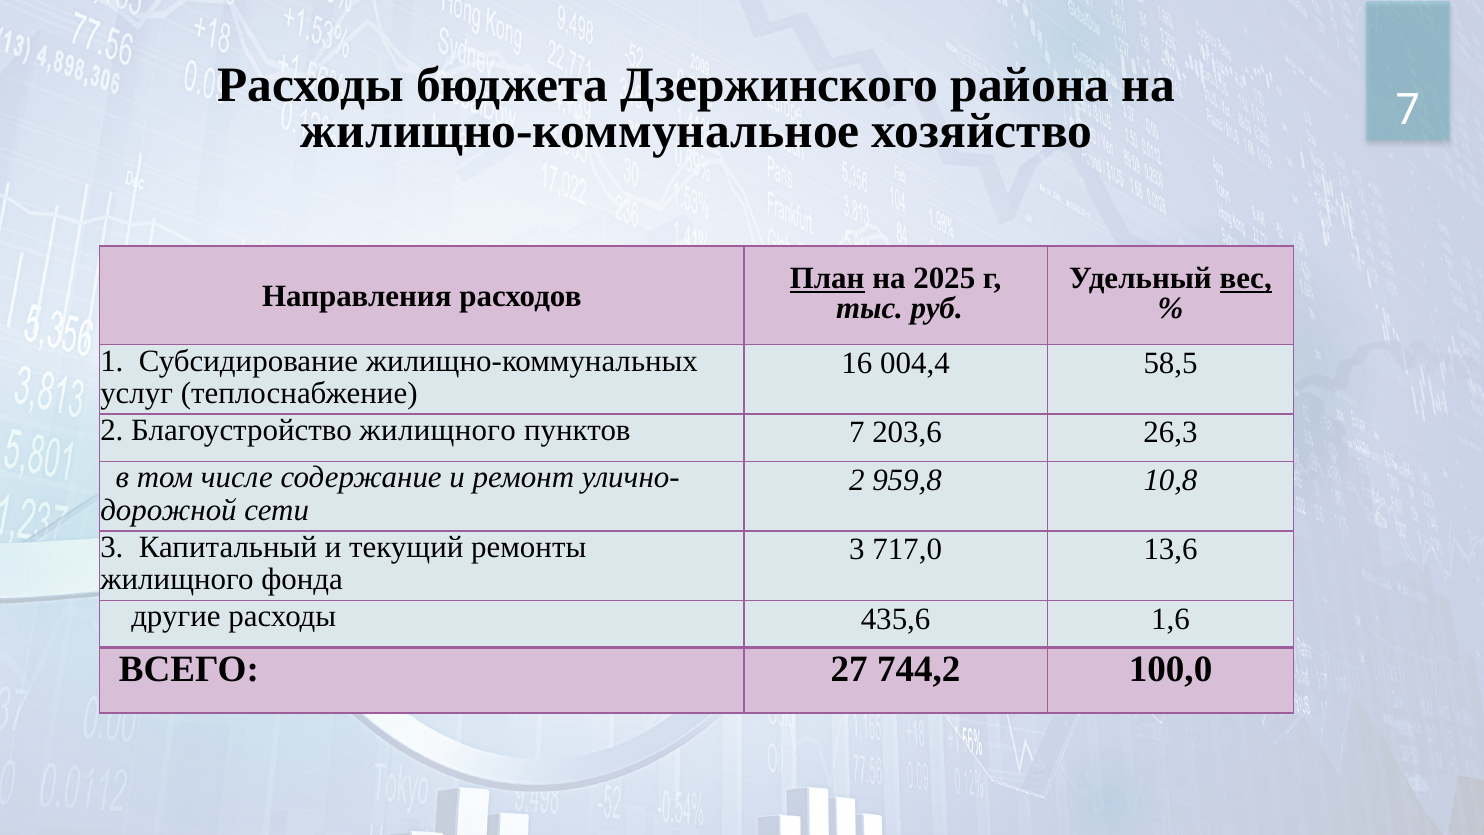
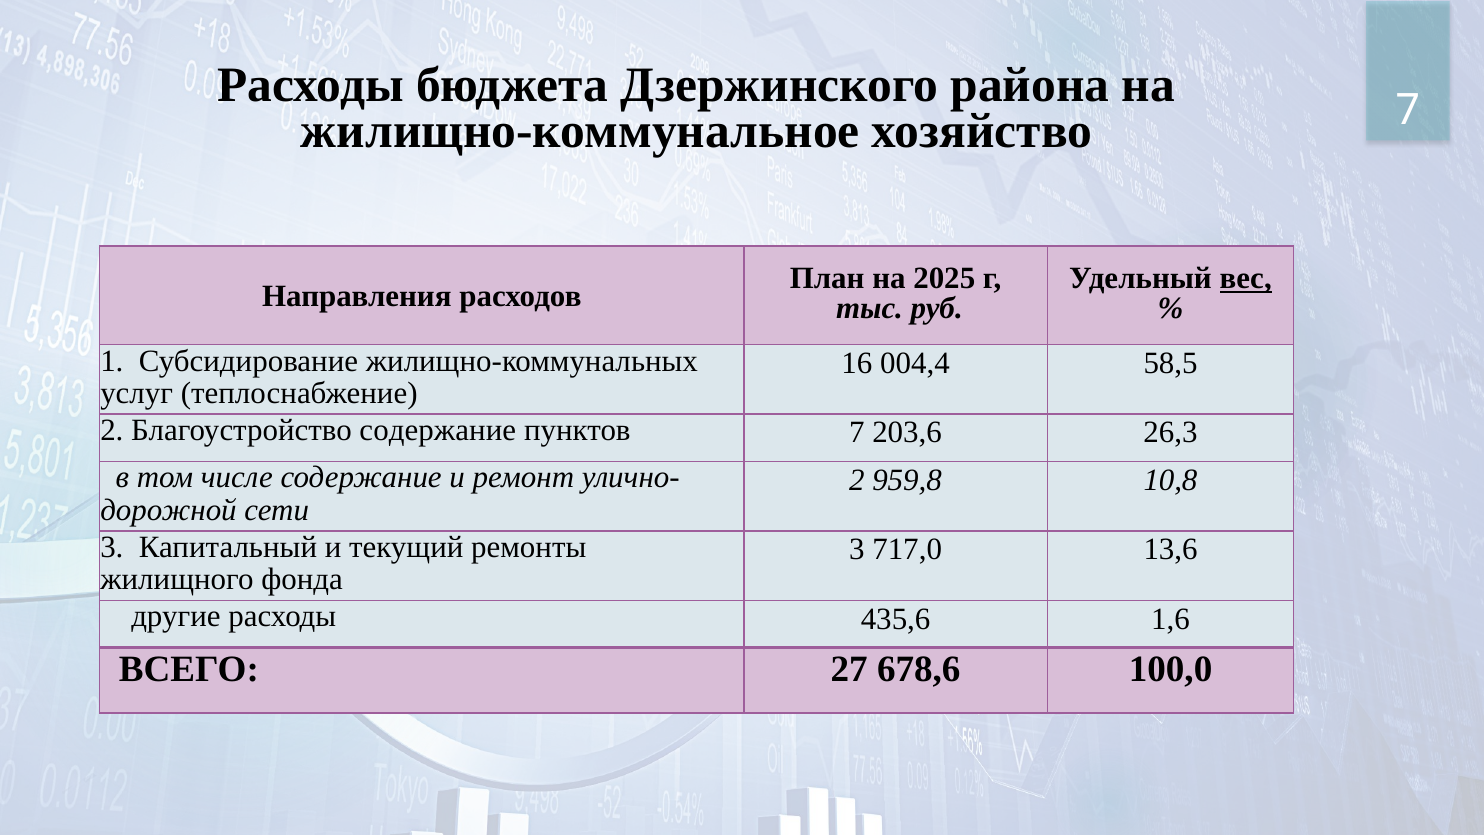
План underline: present -> none (827, 279)
Благоустройство жилищного: жилищного -> содержание (438, 430)
744,2: 744,2 -> 678,6 (919, 669)
